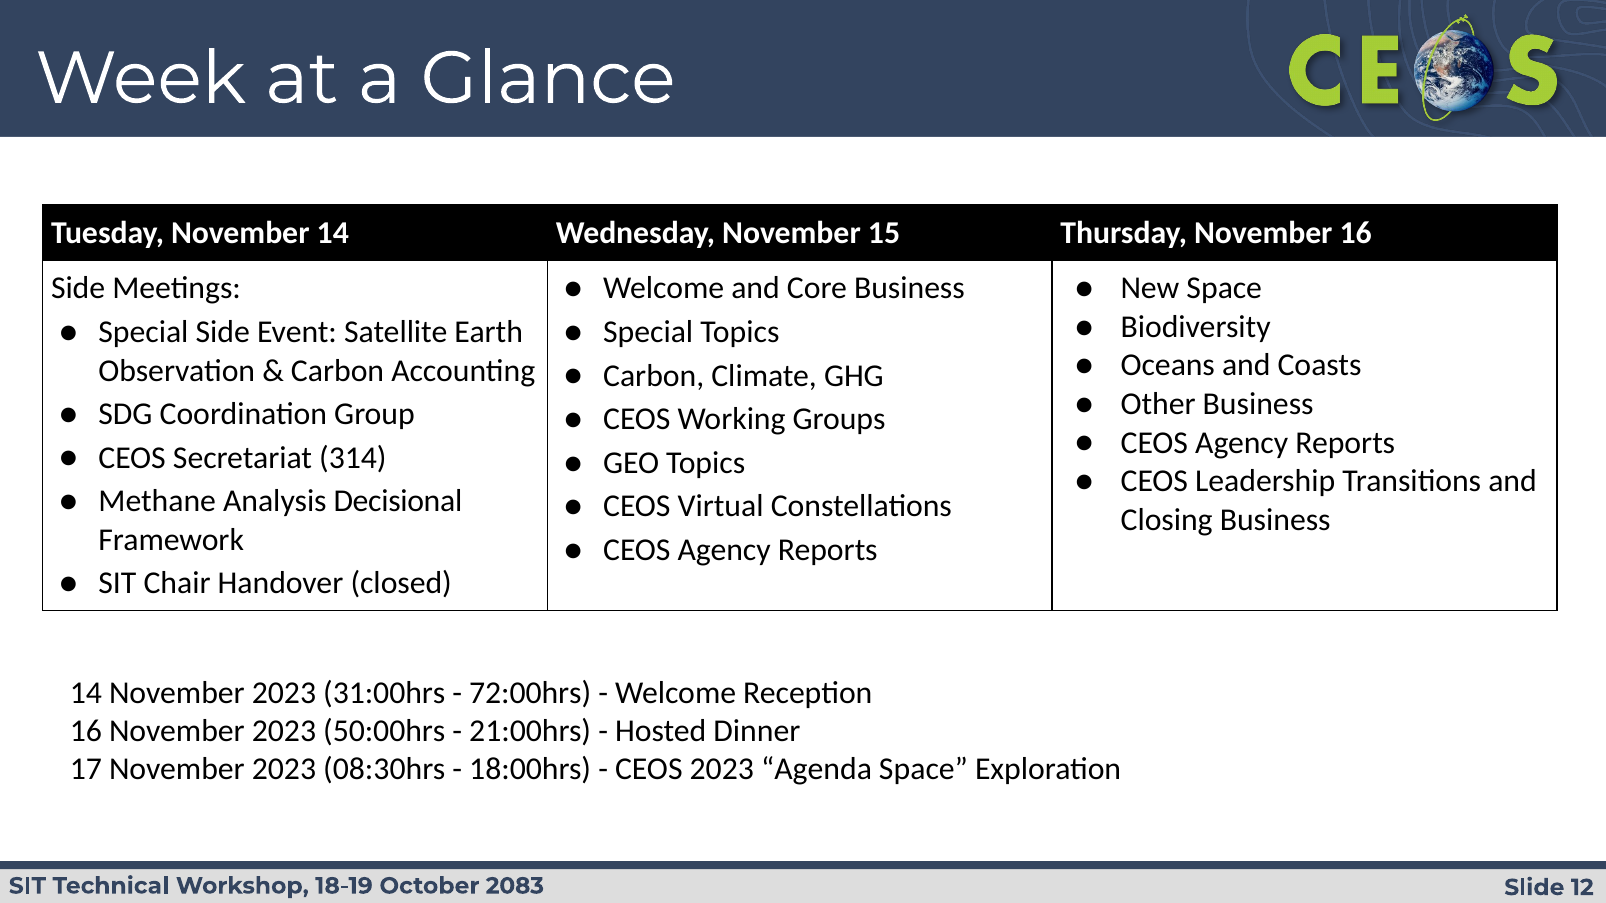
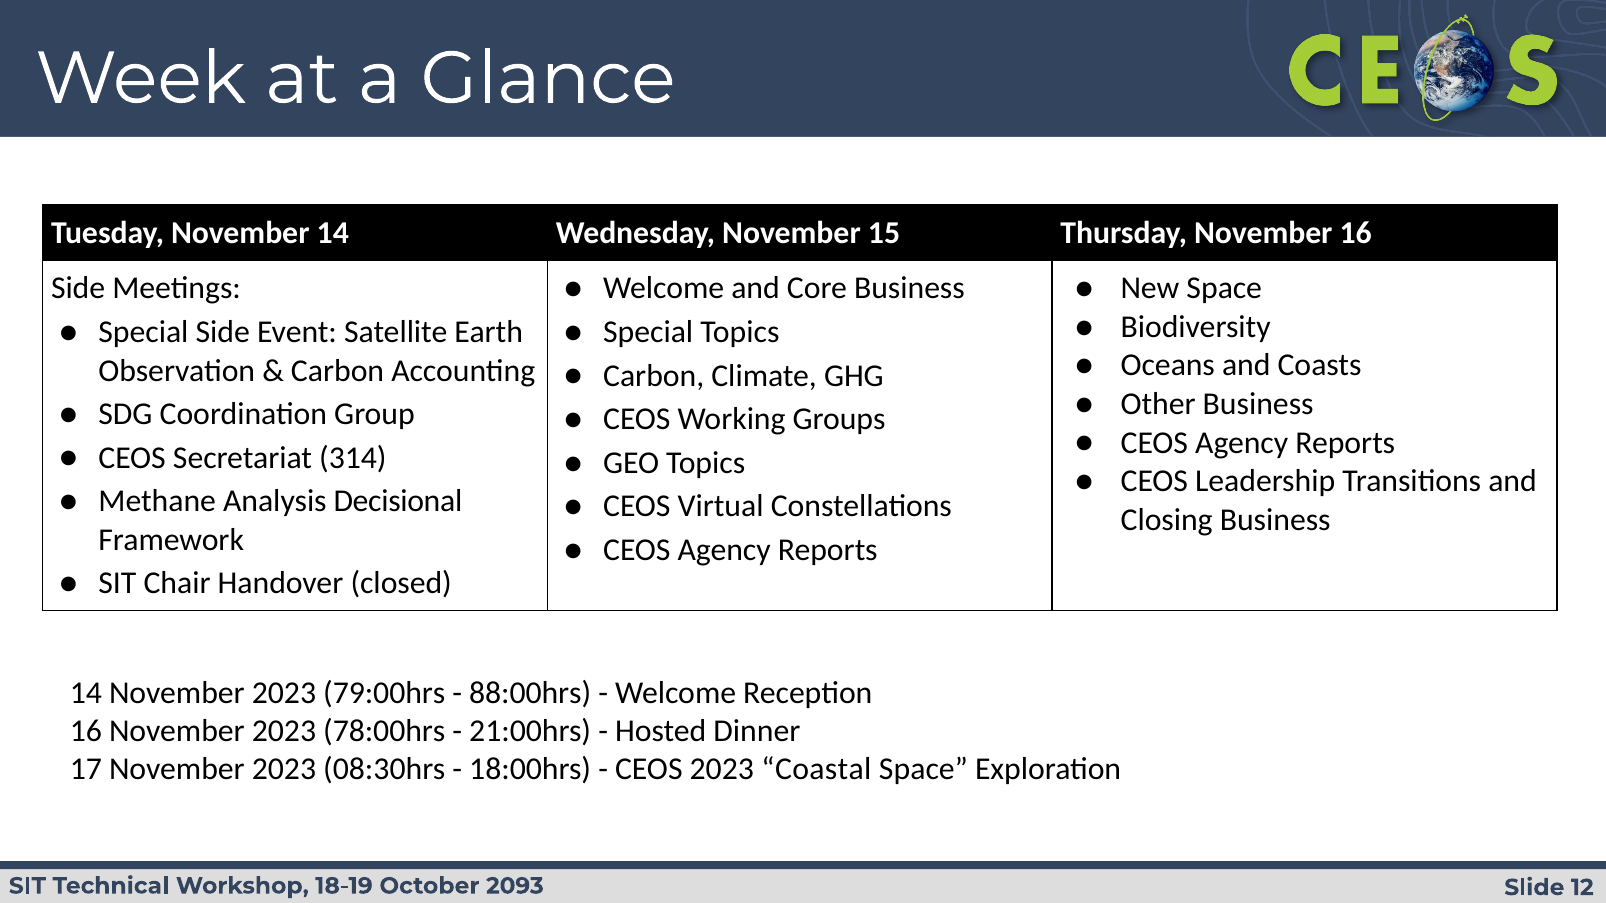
31:00hrs: 31:00hrs -> 79:00hrs (384, 693)
72:00hrs: 72:00hrs -> 88:00hrs (530, 693)
50:00hrs: 50:00hrs -> 78:00hrs (384, 731)
Agenda: Agenda -> Coastal (816, 769)
2083: 2083 -> 2093 (515, 886)
